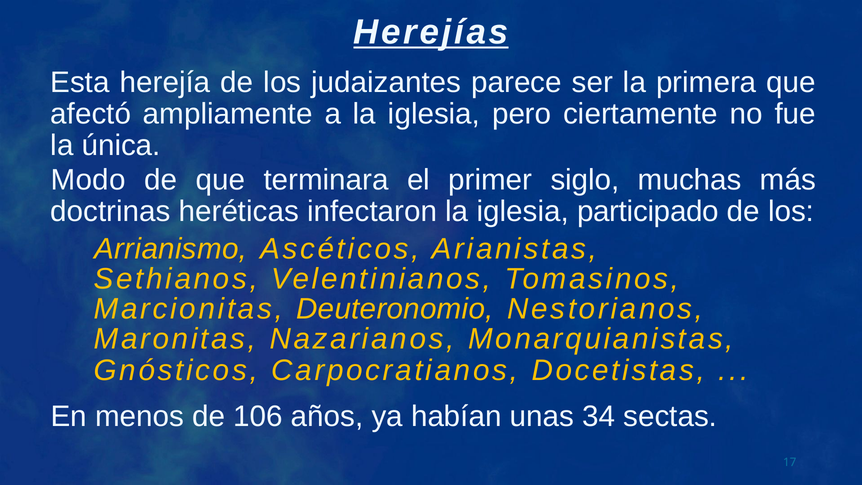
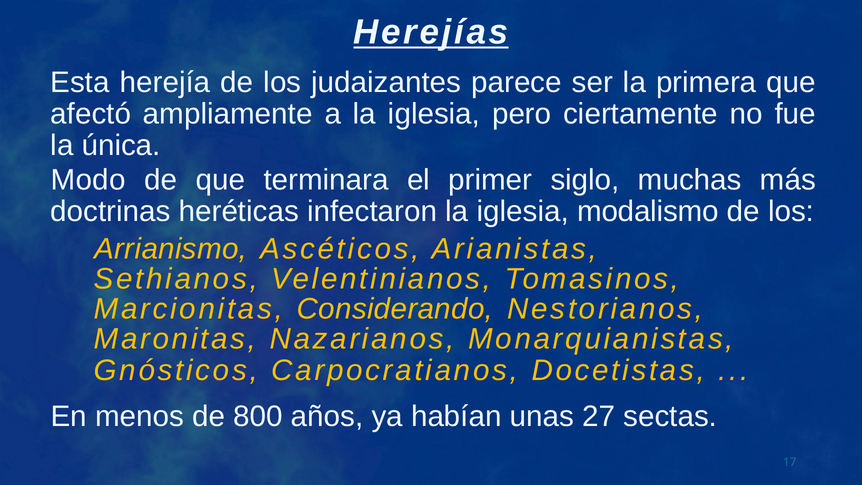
participado: participado -> modalismo (648, 211)
Deuteronomio: Deuteronomio -> Considerando (395, 309)
106: 106 -> 800 (258, 417)
34: 34 -> 27 (599, 417)
